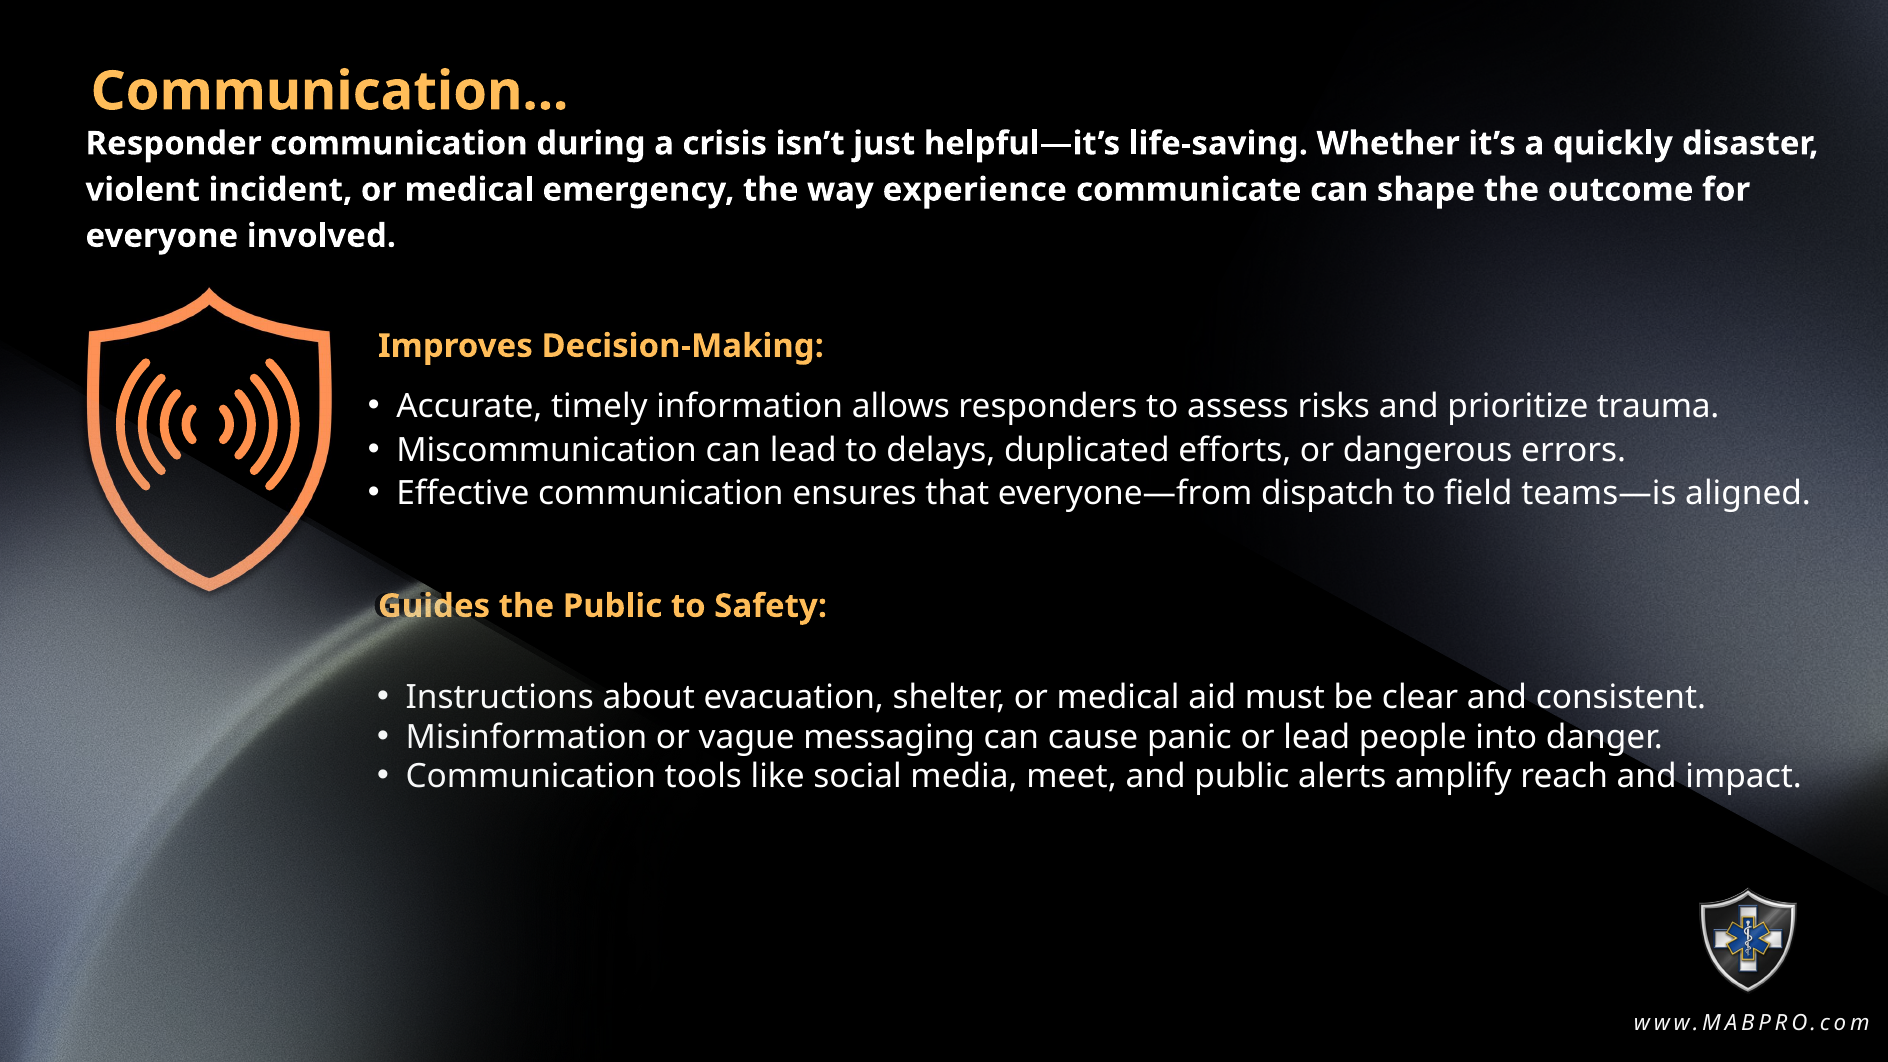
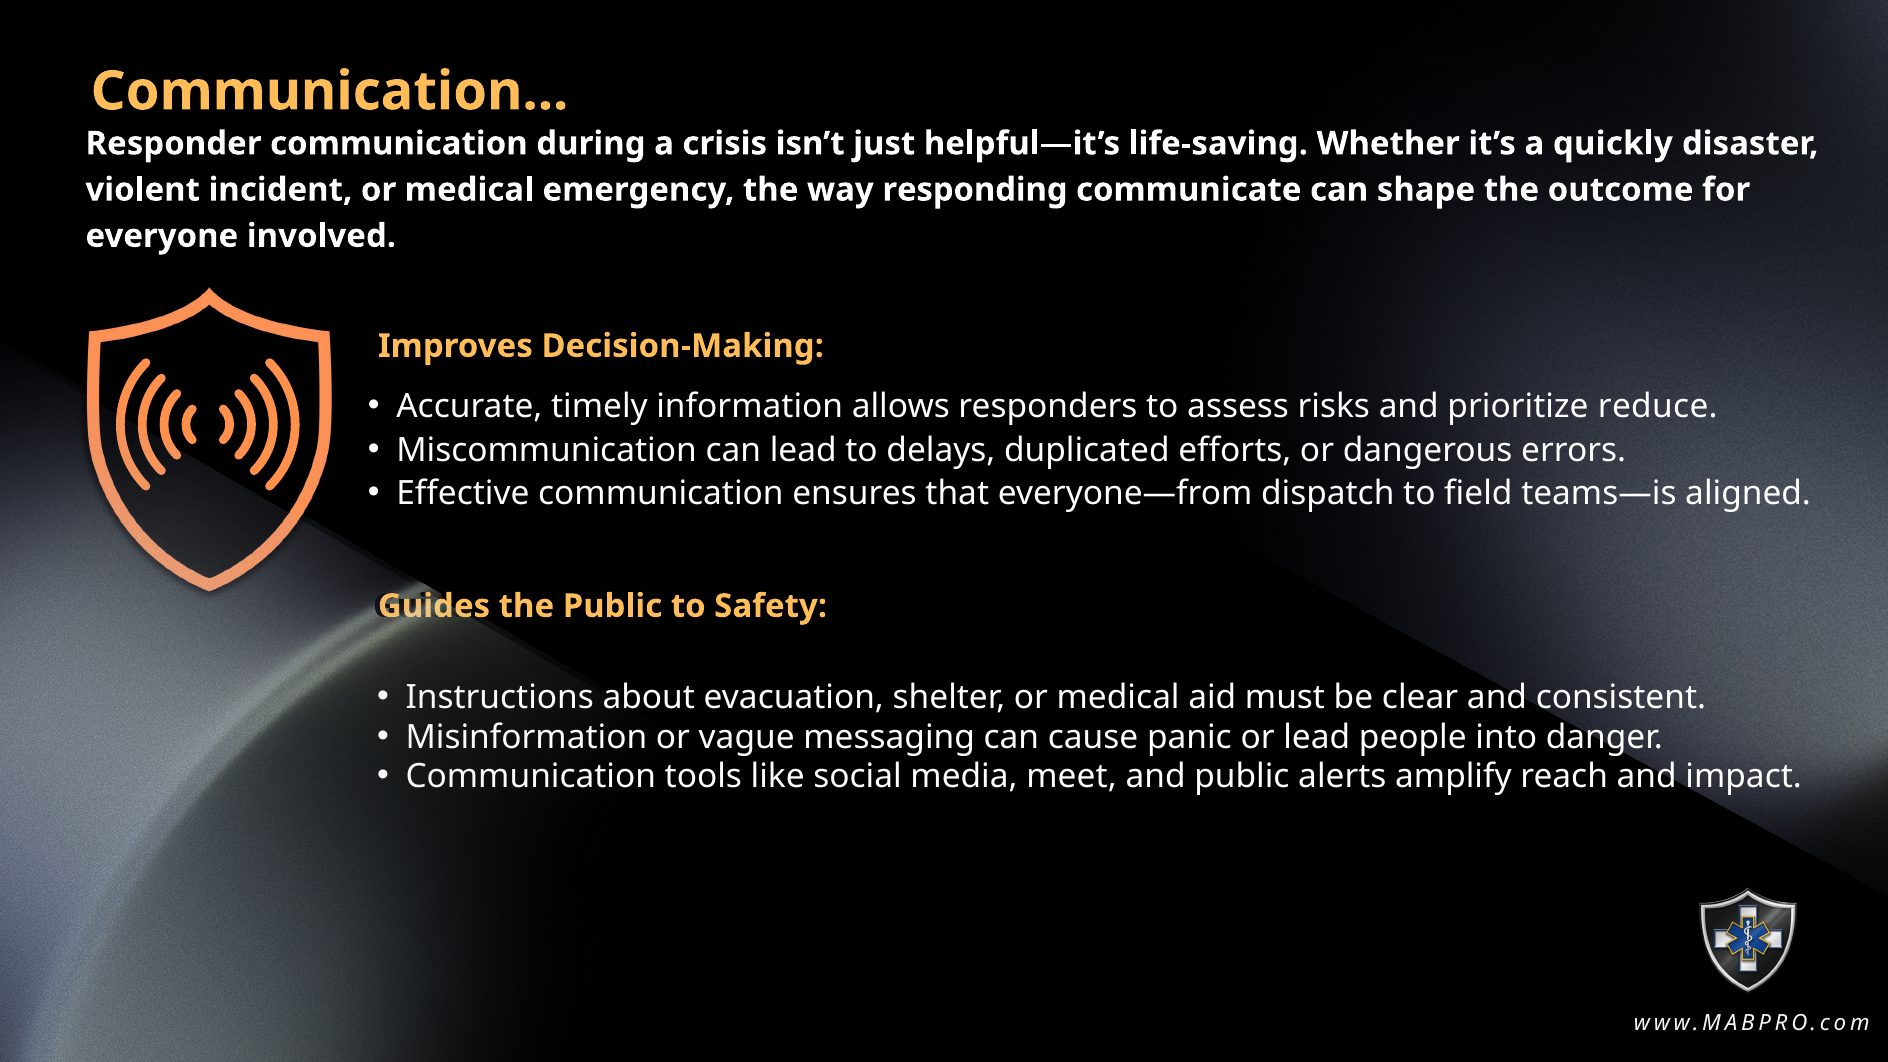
experience: experience -> responding (975, 190)
trauma: trauma -> reduce (1658, 407)
